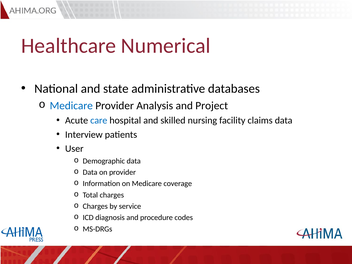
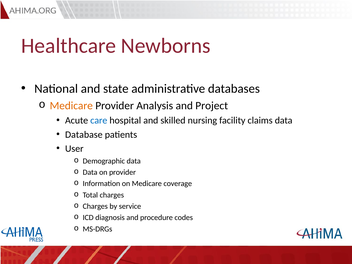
Numerical: Numerical -> Newborns (166, 46)
Medicare colour: blue -> orange (71, 106)
Interview: Interview -> Database (84, 135)
